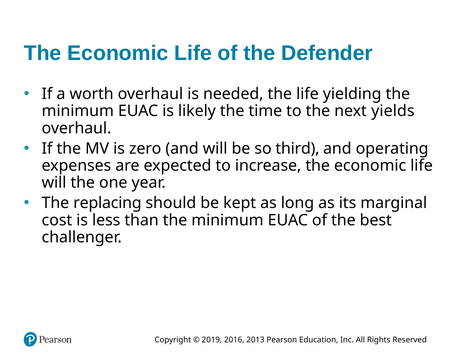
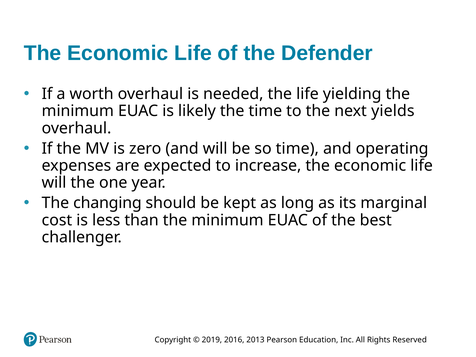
so third: third -> time (297, 148)
replacing: replacing -> changing (107, 203)
